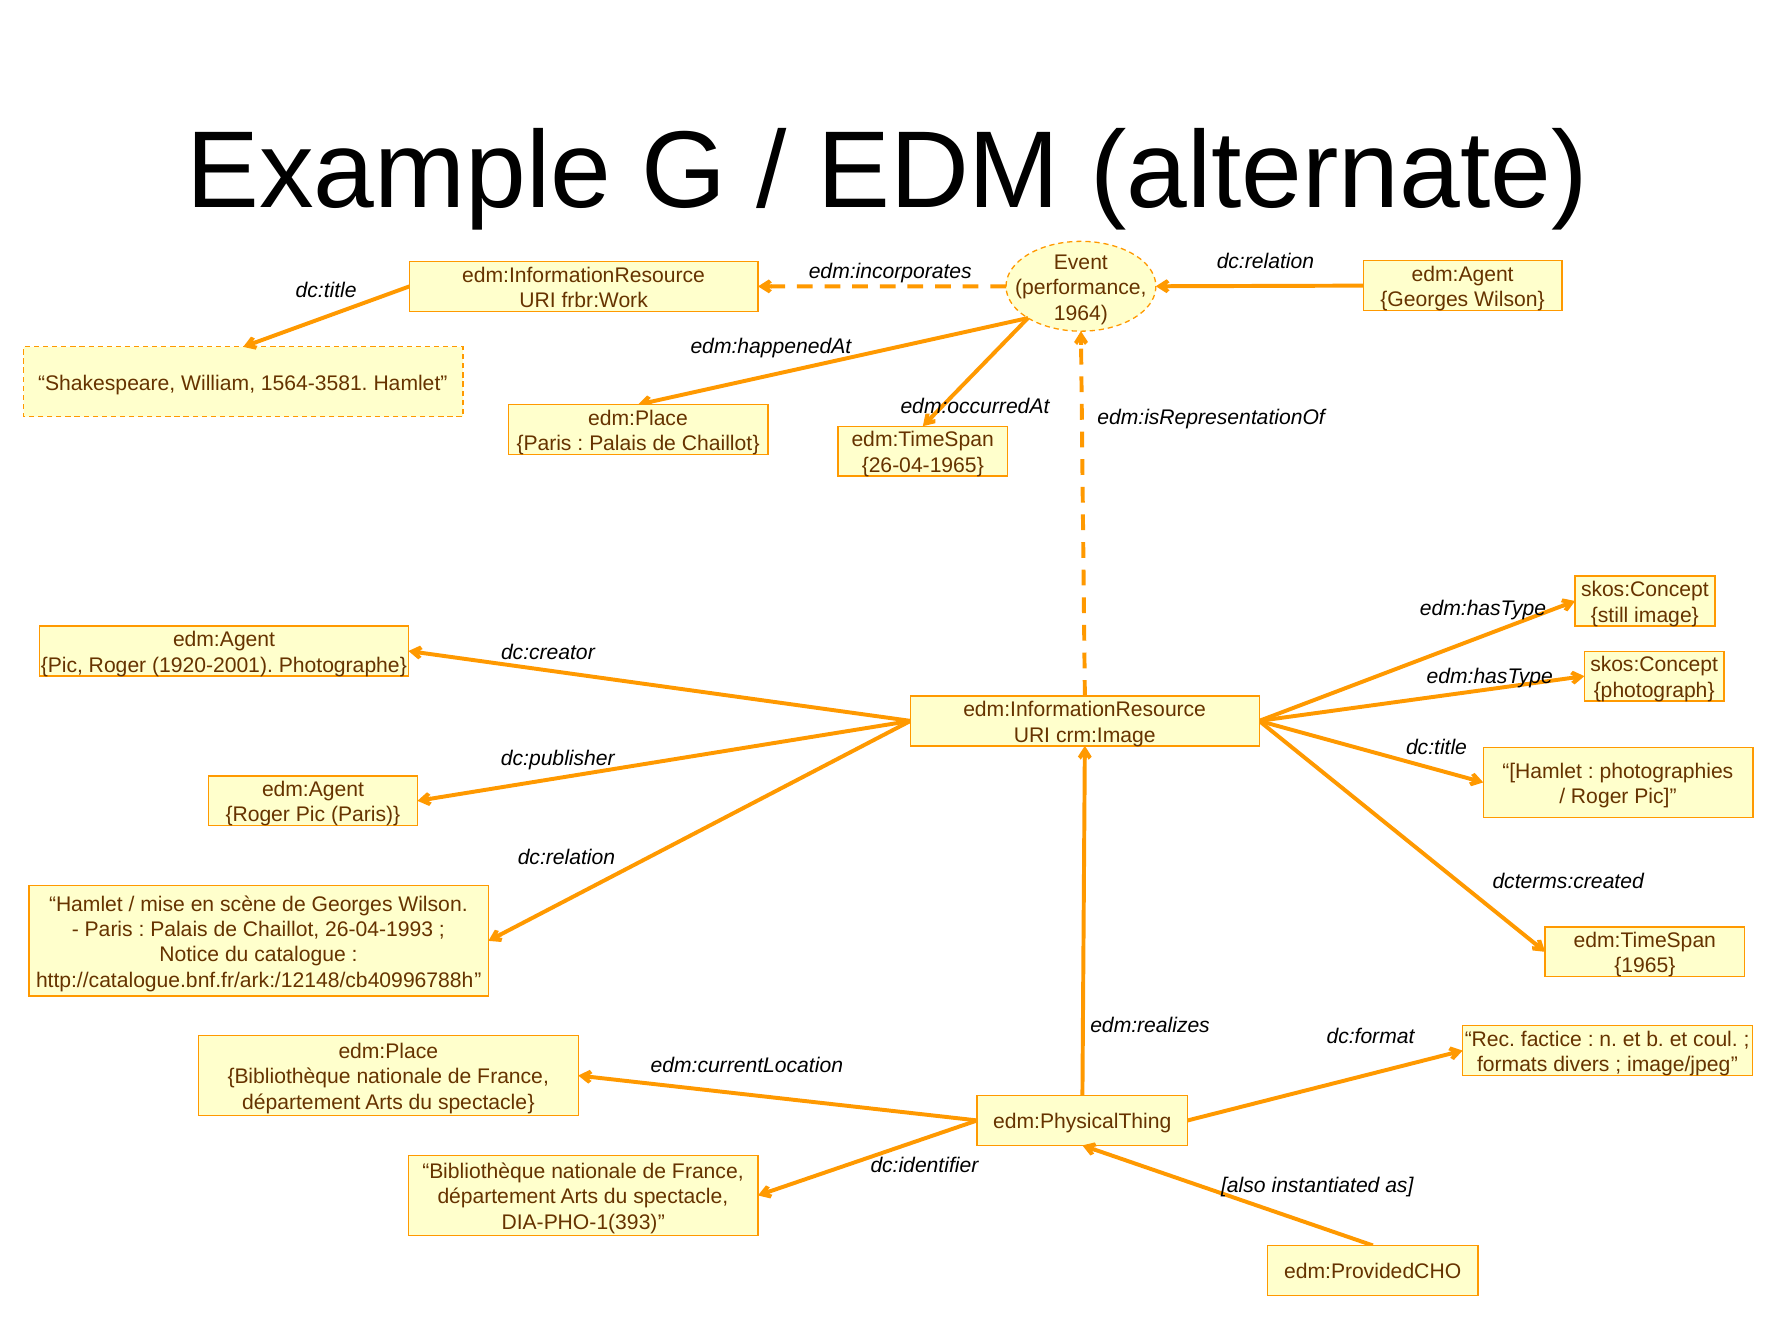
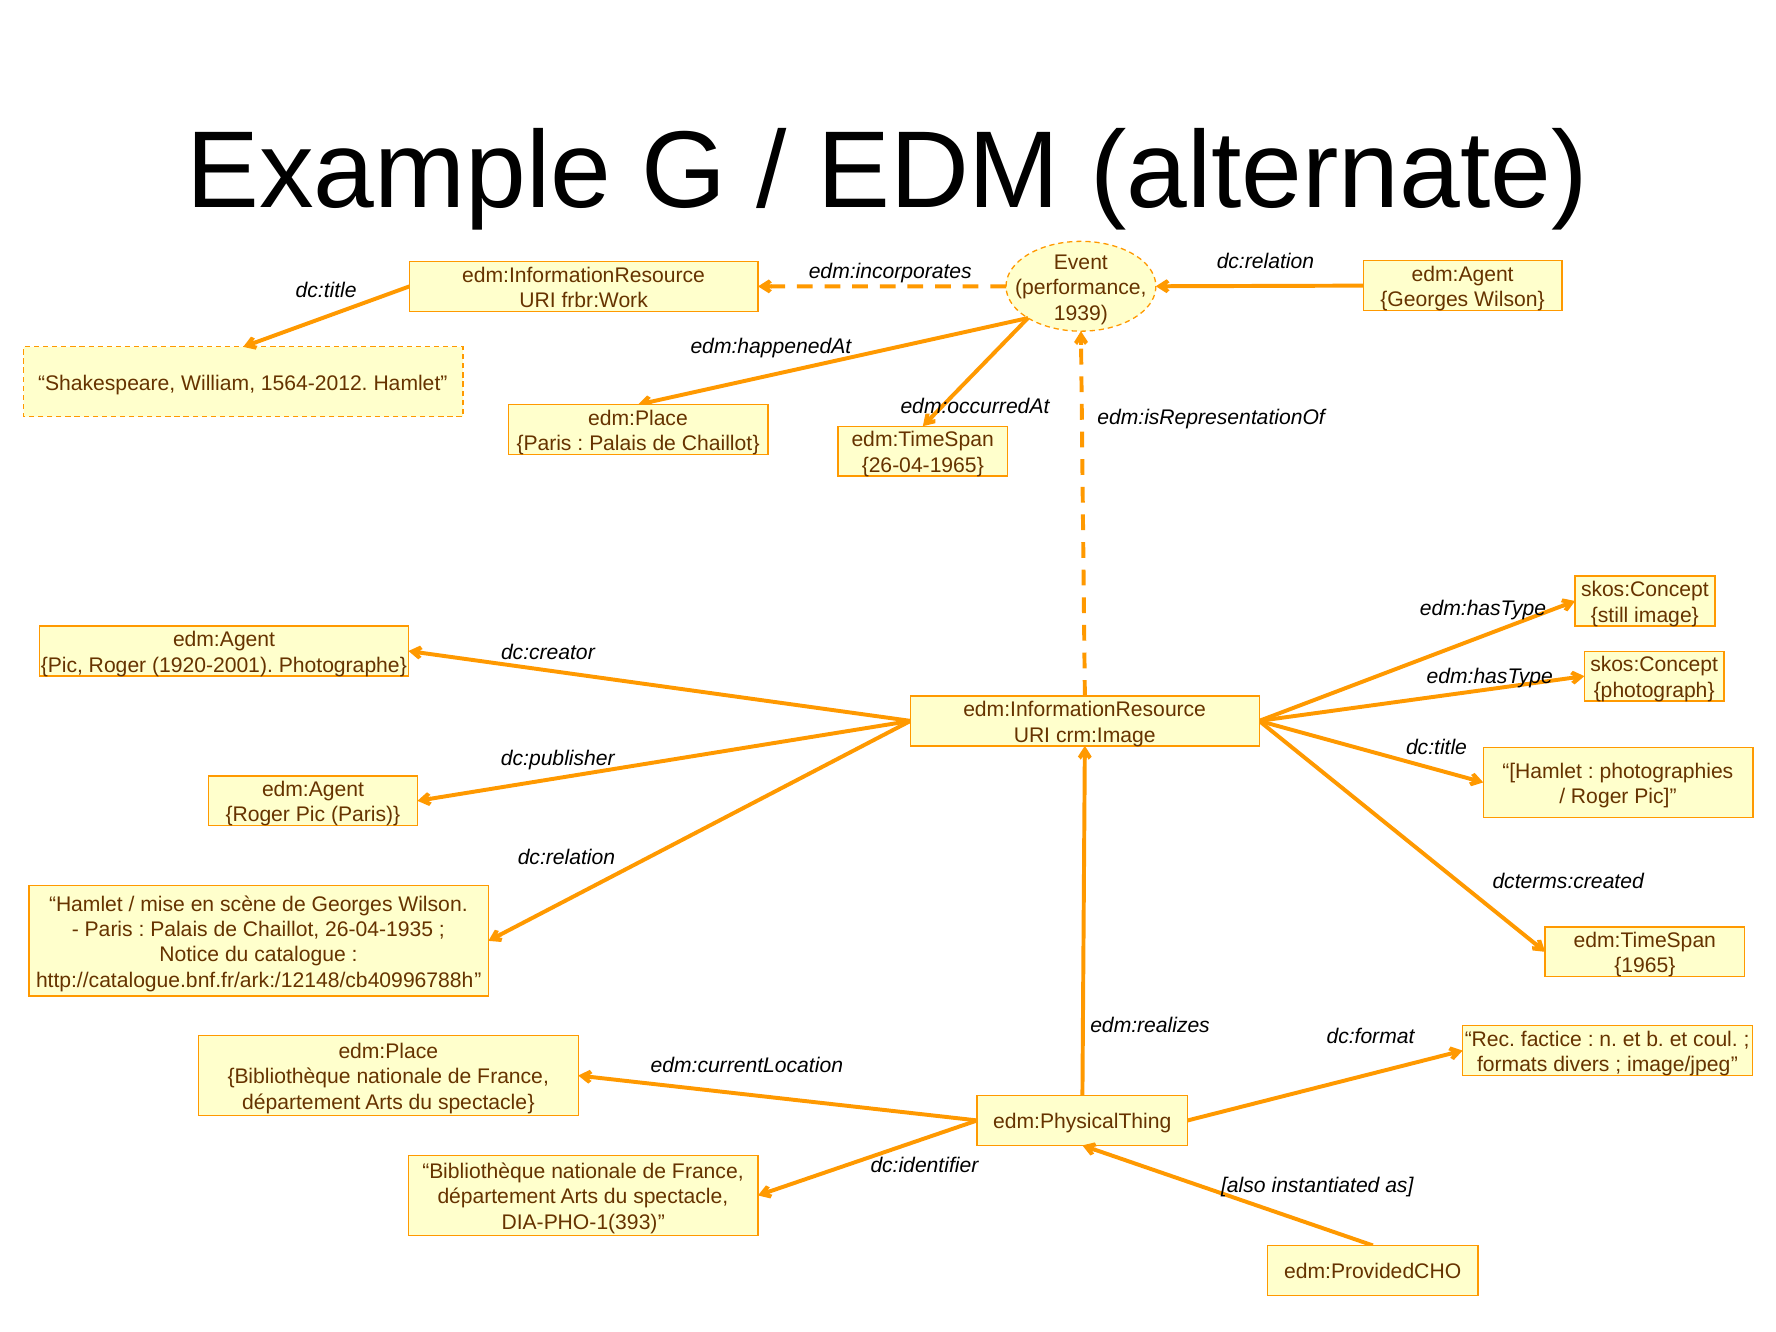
1964: 1964 -> 1939 (1081, 313)
1564-3581: 1564-3581 -> 1564-2012 (314, 383)
26-04-1993: 26-04-1993 -> 26-04-1935 (379, 930)
